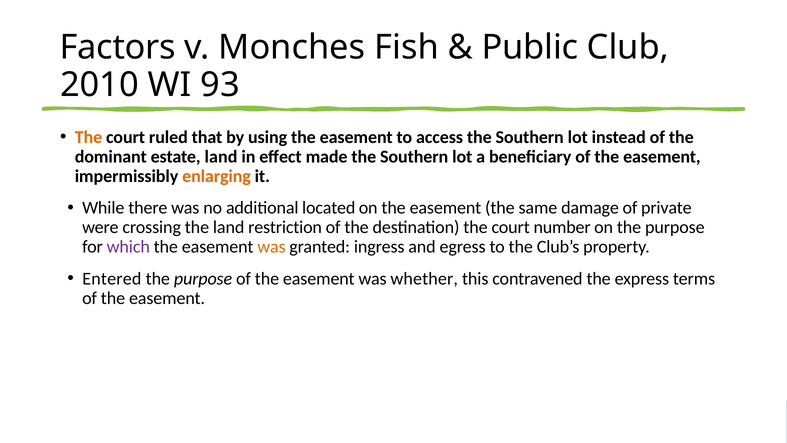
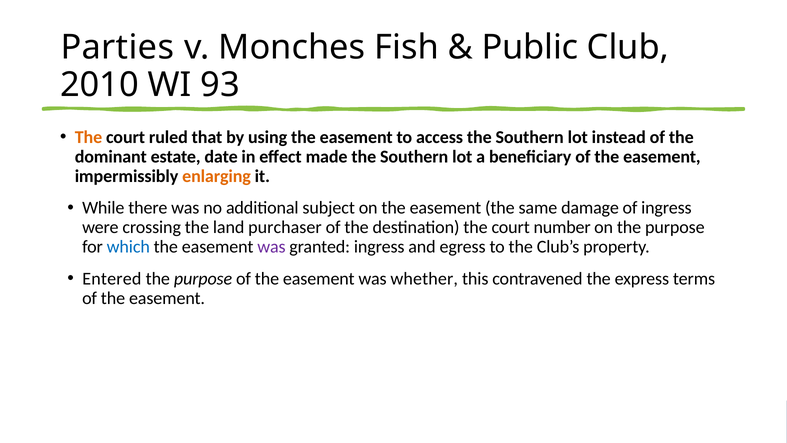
Factors: Factors -> Parties (117, 48)
estate land: land -> date (221, 157)
located: located -> subject (329, 208)
of private: private -> ingress (666, 208)
restriction: restriction -> purchaser (285, 227)
which colour: purple -> blue (128, 247)
was colour: orange -> purple (271, 247)
